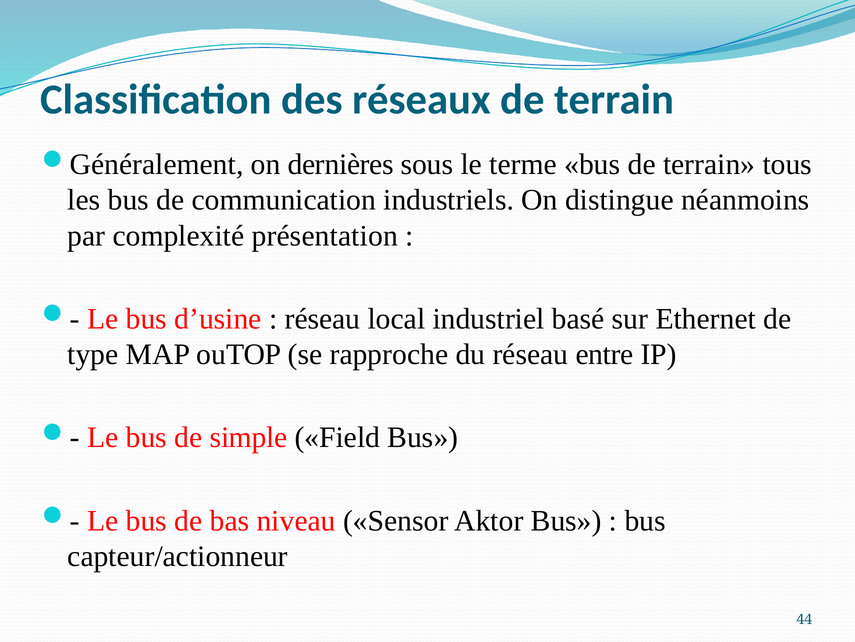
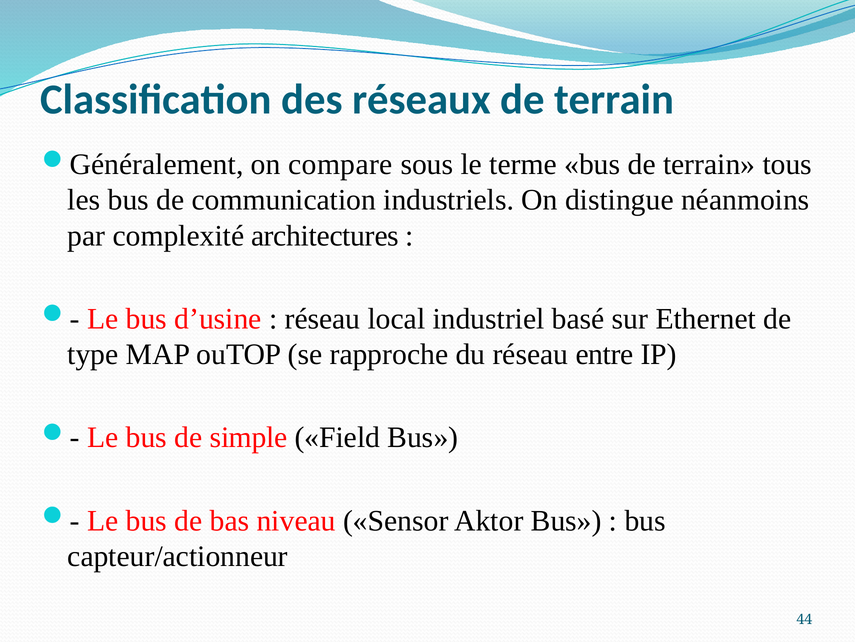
dernières: dernières -> compare (340, 164)
présentation: présentation -> architectures (325, 235)
